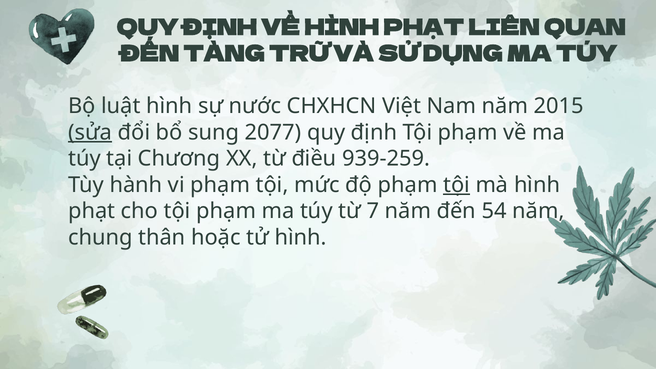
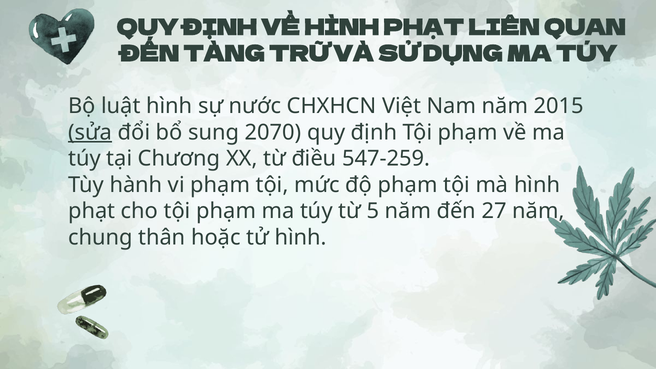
2077: 2077 -> 2070 (273, 132)
939-259: 939-259 -> 547-259 (386, 159)
tội underline: present -> none (457, 185)
7: 7 -> 5 (373, 211)
54: 54 -> 27 (494, 211)
